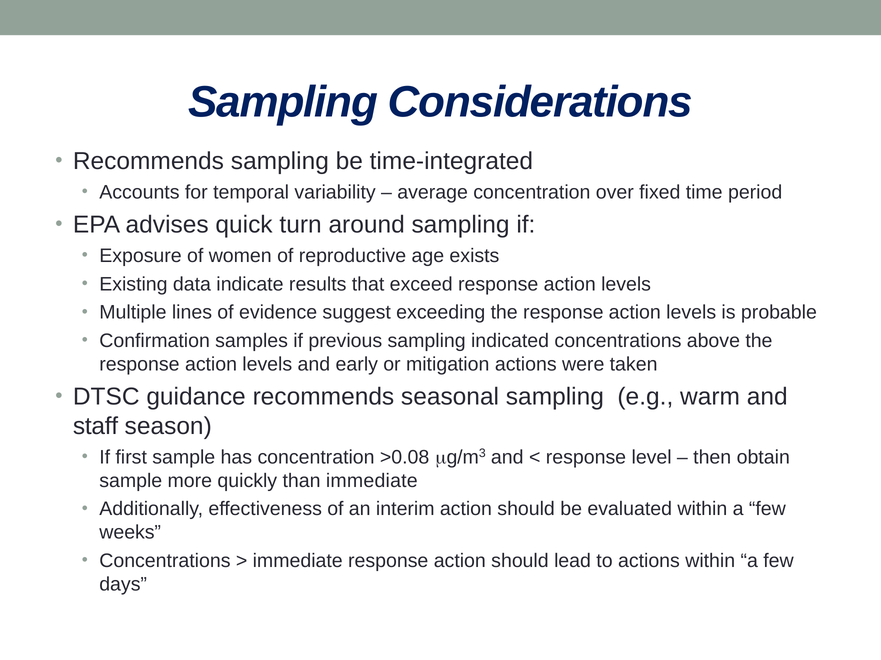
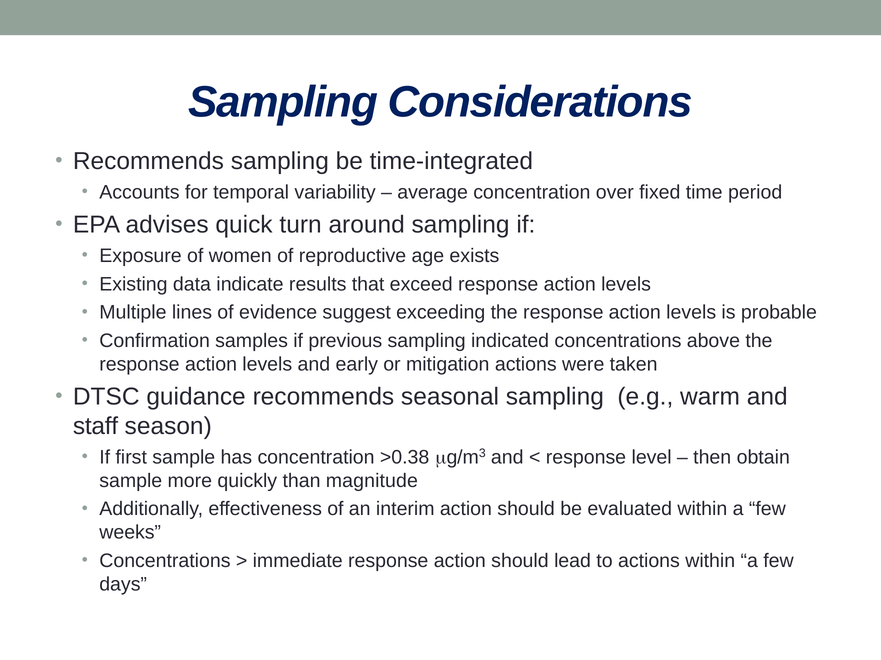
>0.08: >0.08 -> >0.38 (405, 458)
than immediate: immediate -> magnitude (372, 481)
